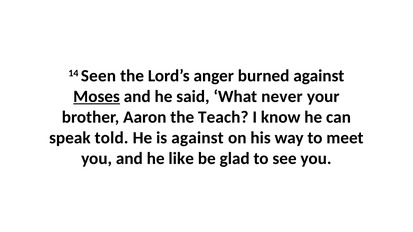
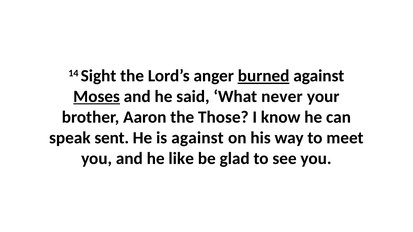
Seen: Seen -> Sight (99, 76)
burned underline: none -> present (264, 76)
Teach: Teach -> Those (223, 117)
told: told -> sent (112, 138)
